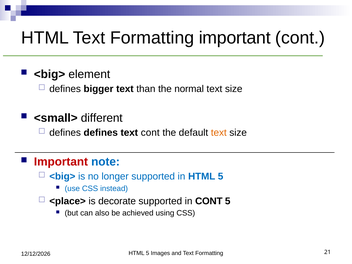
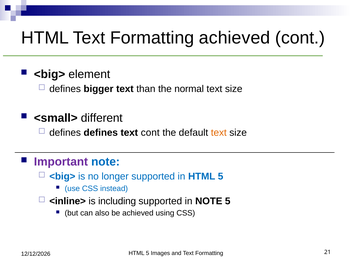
Formatting important: important -> achieved (235, 38)
Important colour: red -> purple (61, 162)
<place>: <place> -> <inline> (68, 201)
decorate: decorate -> including (117, 201)
in CONT: CONT -> NOTE (209, 201)
